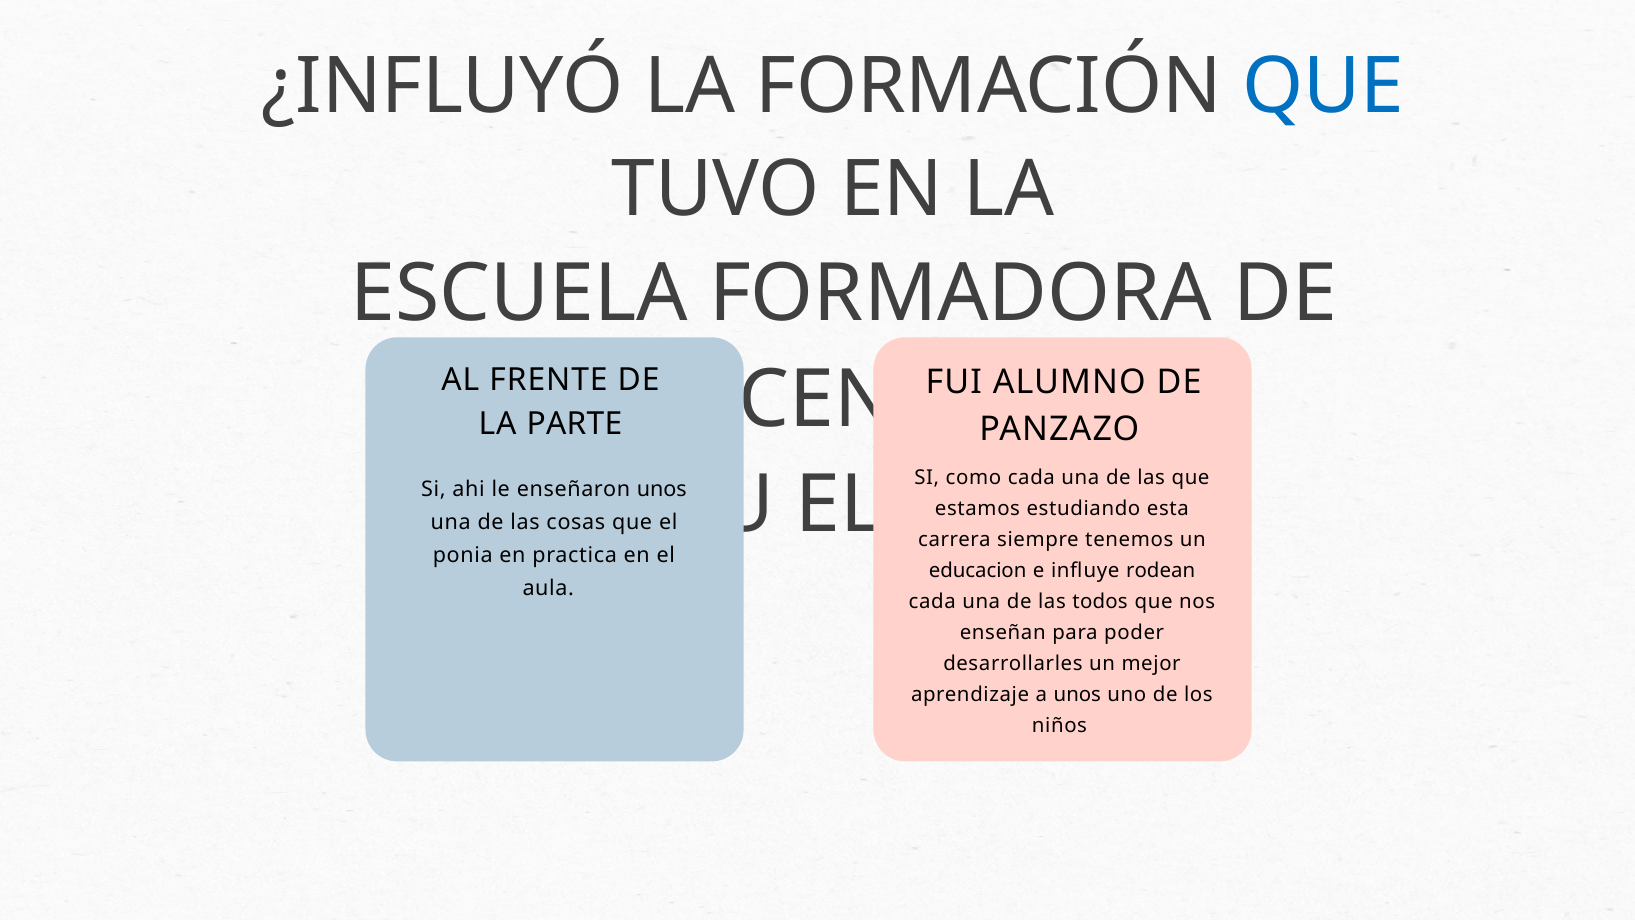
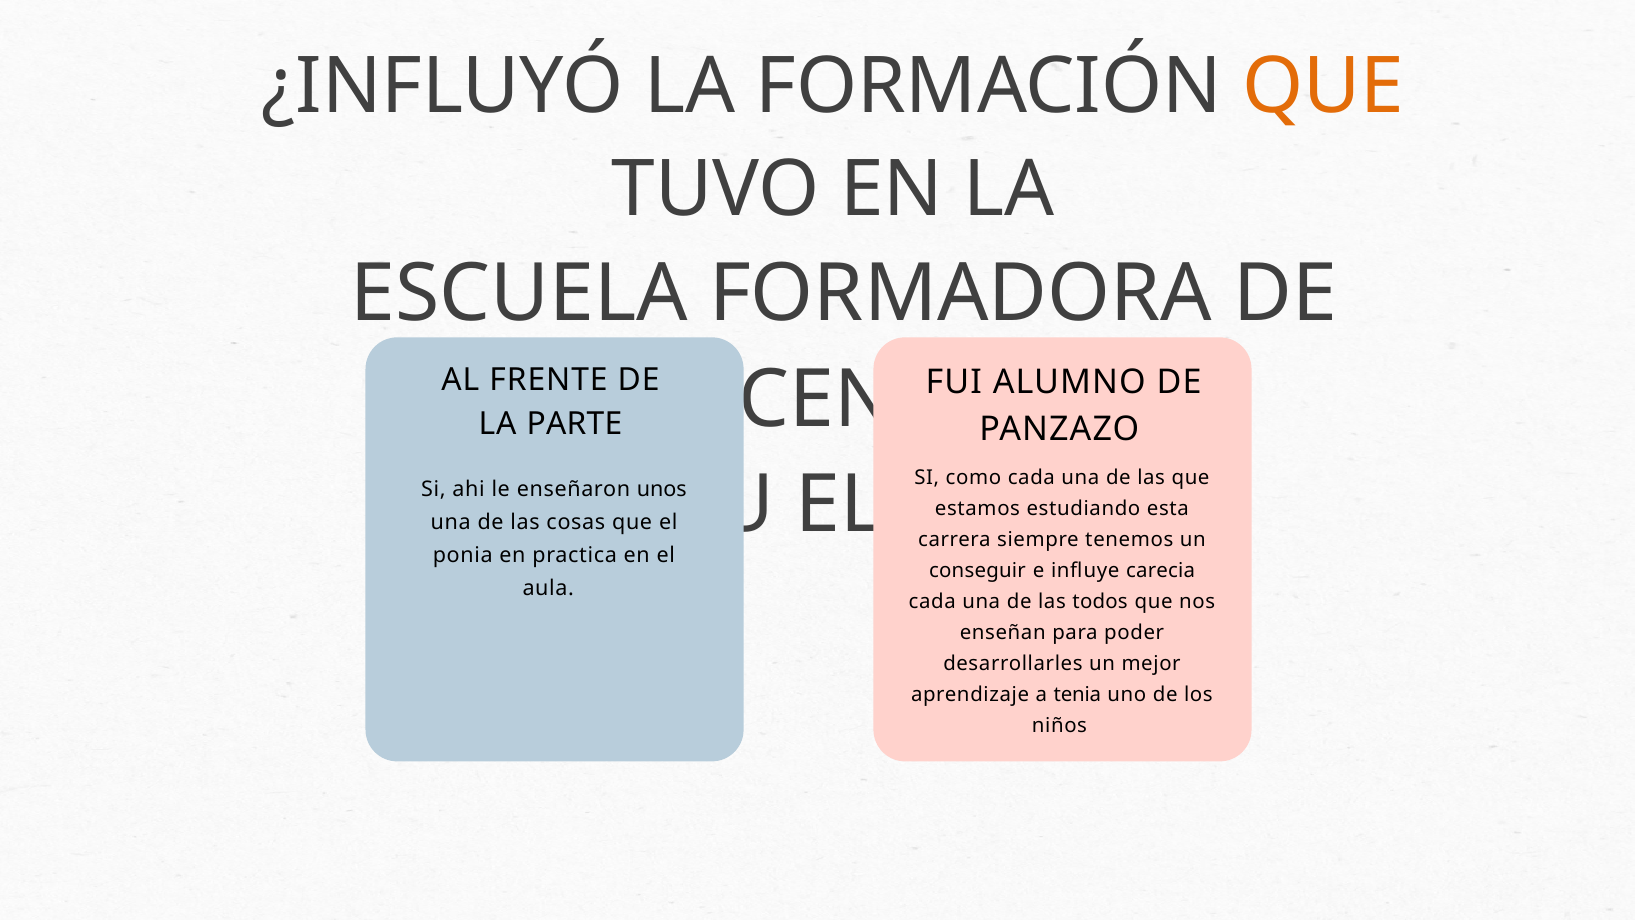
QUE colour: blue -> orange (1324, 87)
educacion: educacion -> conseguir (977, 570)
rodean: rodean -> carecia (1161, 570)
a unos: unos -> tenia (1077, 695)
